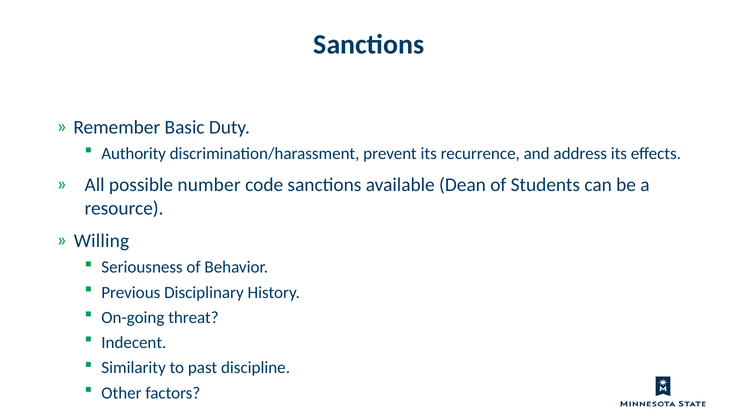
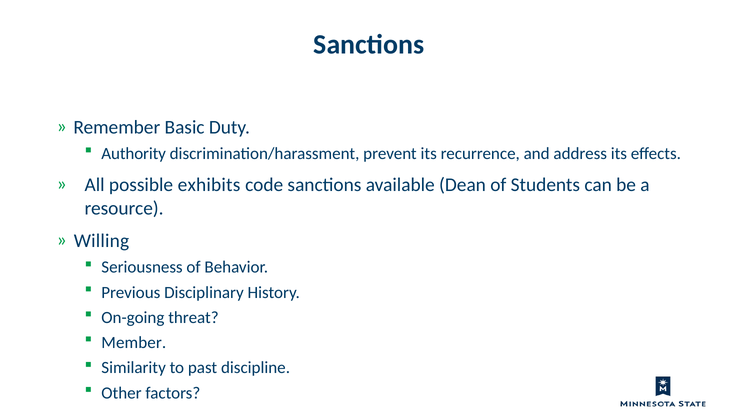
number: number -> exhibits (209, 185)
Indecent: Indecent -> Member (134, 342)
